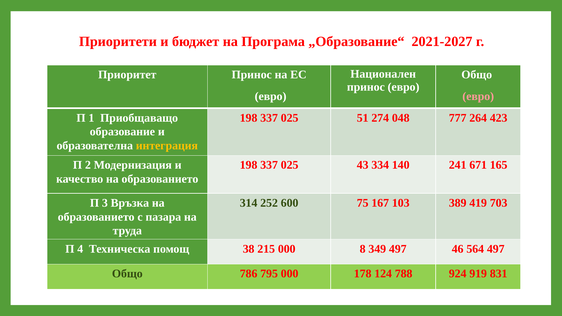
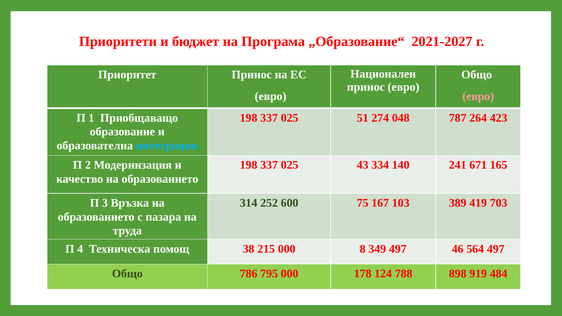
777: 777 -> 787 (458, 118)
интеграция colour: yellow -> light blue (167, 146)
924: 924 -> 898 (458, 274)
831: 831 -> 484 (499, 274)
